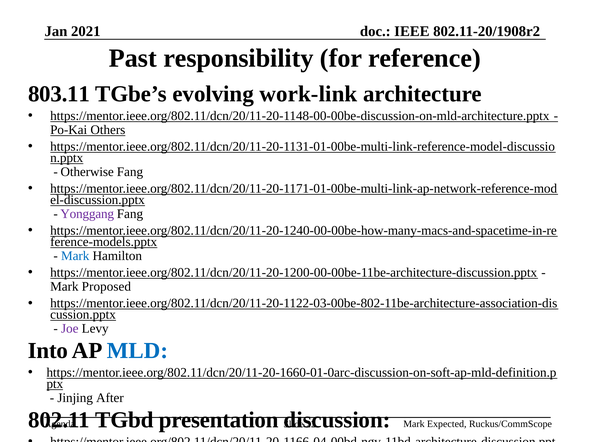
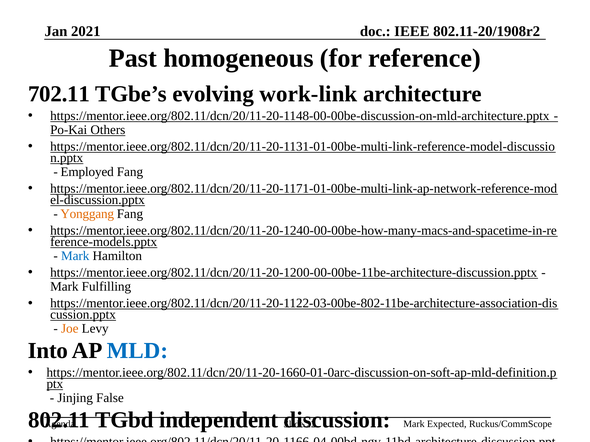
responsibility: responsibility -> homogeneous (238, 58)
803.11: 803.11 -> 702.11 (59, 94)
Otherwise: Otherwise -> Employed (87, 172)
Yonggang colour: purple -> orange (87, 214)
Proposed: Proposed -> Fulfilling (106, 287)
Joe colour: purple -> orange (70, 329)
After: After -> False (110, 398)
presentation: presentation -> independent (219, 420)
